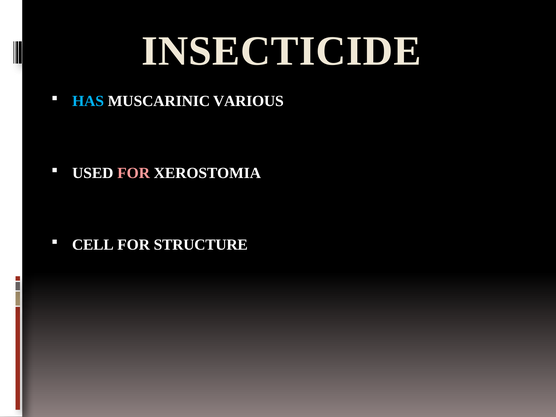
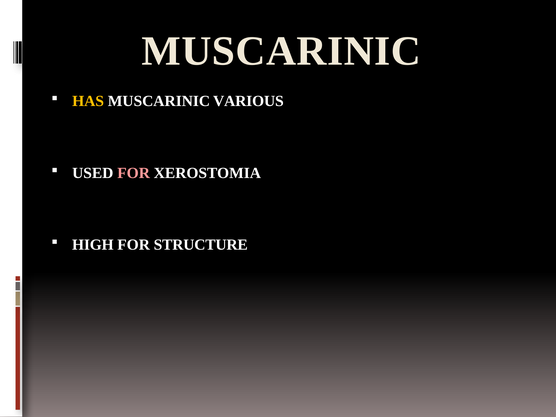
INSECTICIDE: INSECTICIDE -> MUSCARINIC (281, 51)
HAS colour: light blue -> yellow (88, 101)
CELL: CELL -> HIGH (93, 245)
